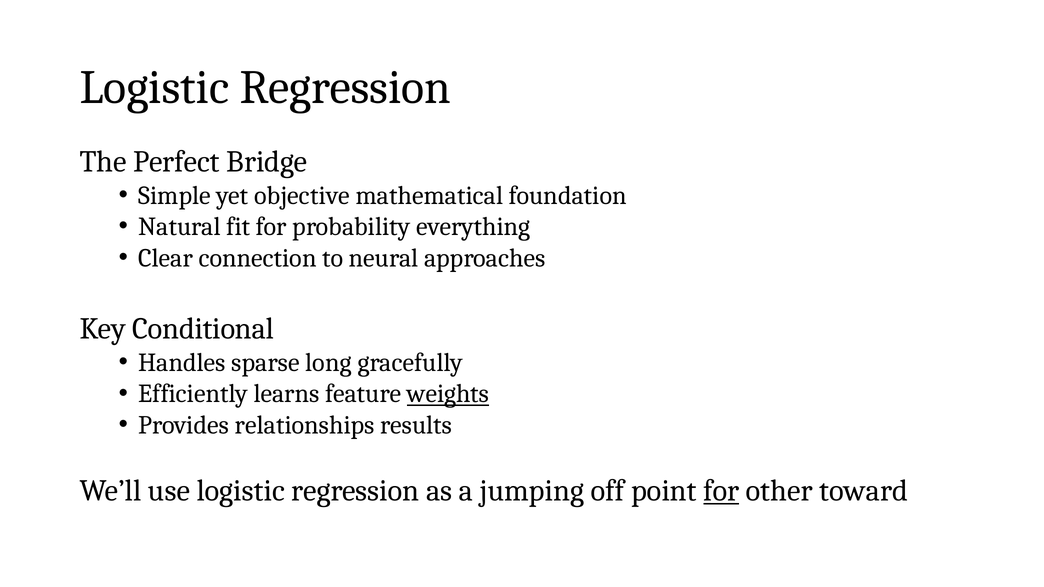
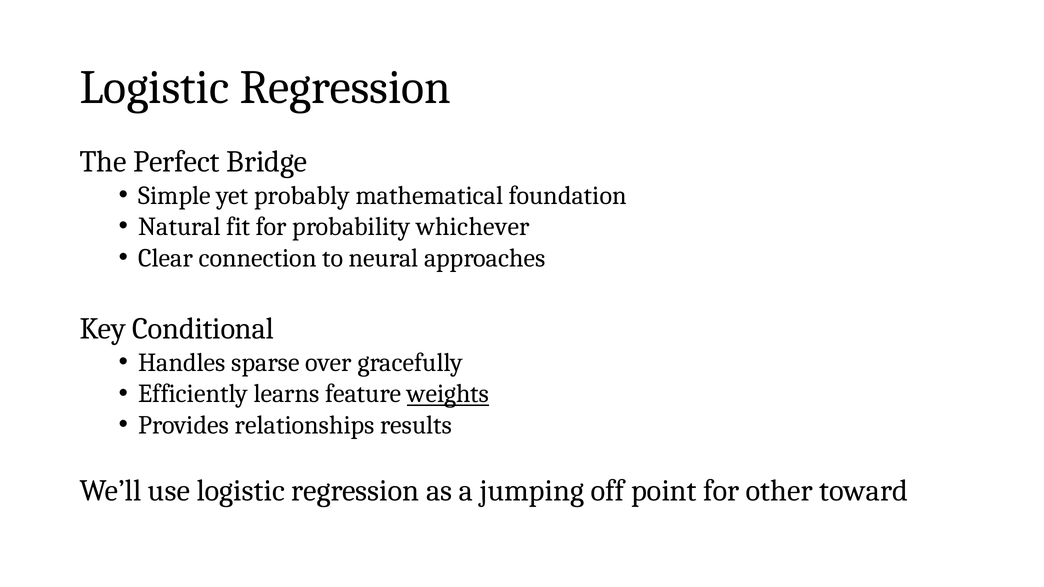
objective: objective -> probably (302, 196)
everything: everything -> whichever (473, 227)
long: long -> over (329, 363)
for underline: present -> none (721, 491)
